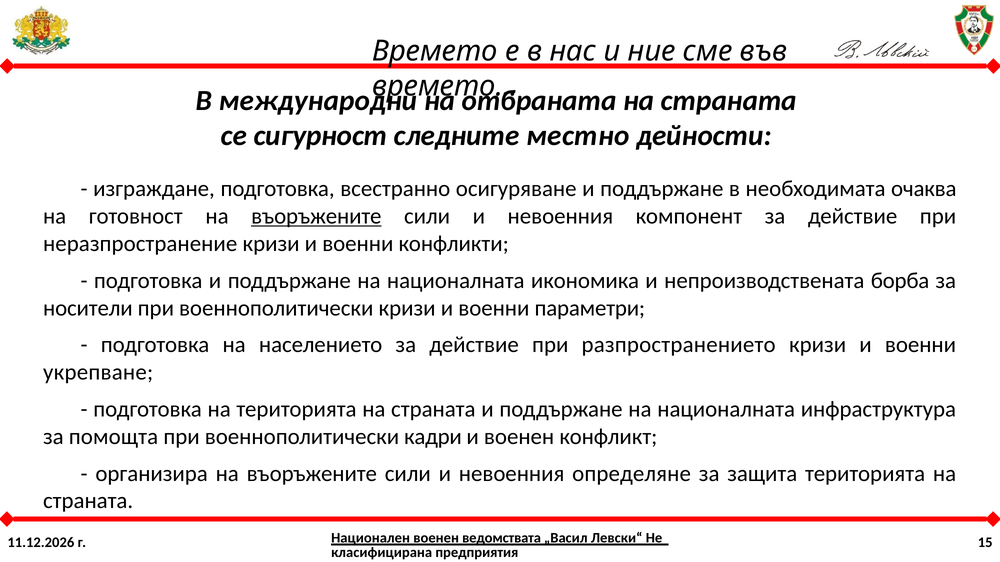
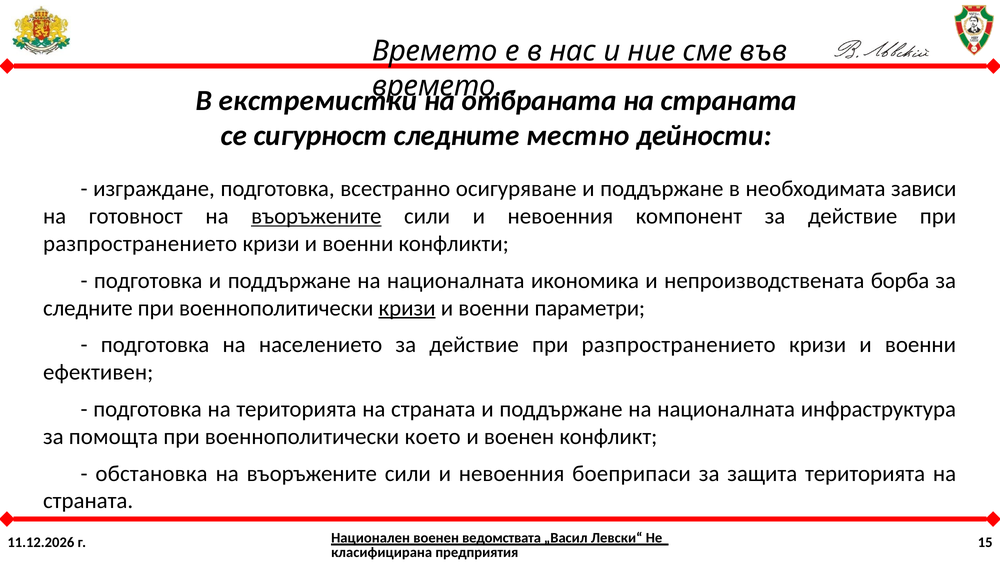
международни: международни -> екстремистки (318, 101)
очаква: очаква -> зависи (924, 189)
неразпространение: неразпространение -> разпространението (140, 244)
носители: носители -> следните (88, 308)
кризи underline: none -> present (407, 308)
укрепване: укрепване -> ефективен (98, 373)
кадри: кадри -> което (433, 437)
организира: организира -> обстановка (151, 474)
определяне: определяне -> боеприпаси (632, 474)
